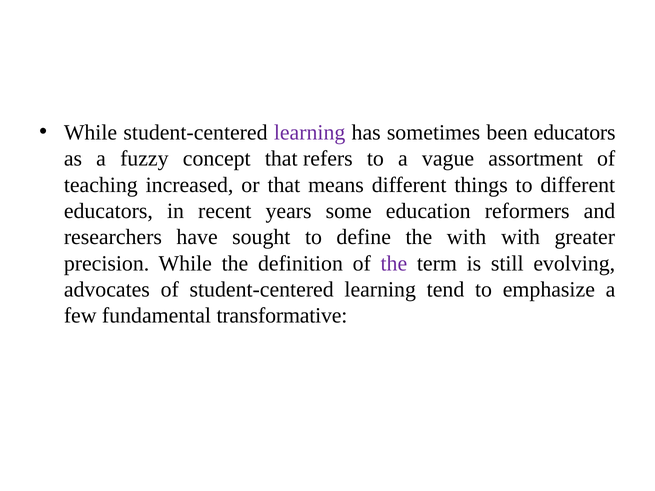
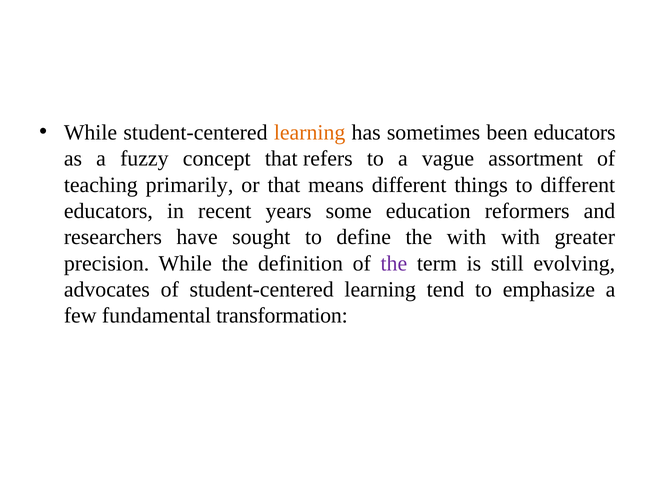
learning colour: purple -> orange (310, 133)
increased: increased -> primarily (190, 185)
transformative: transformative -> transformation (282, 316)
